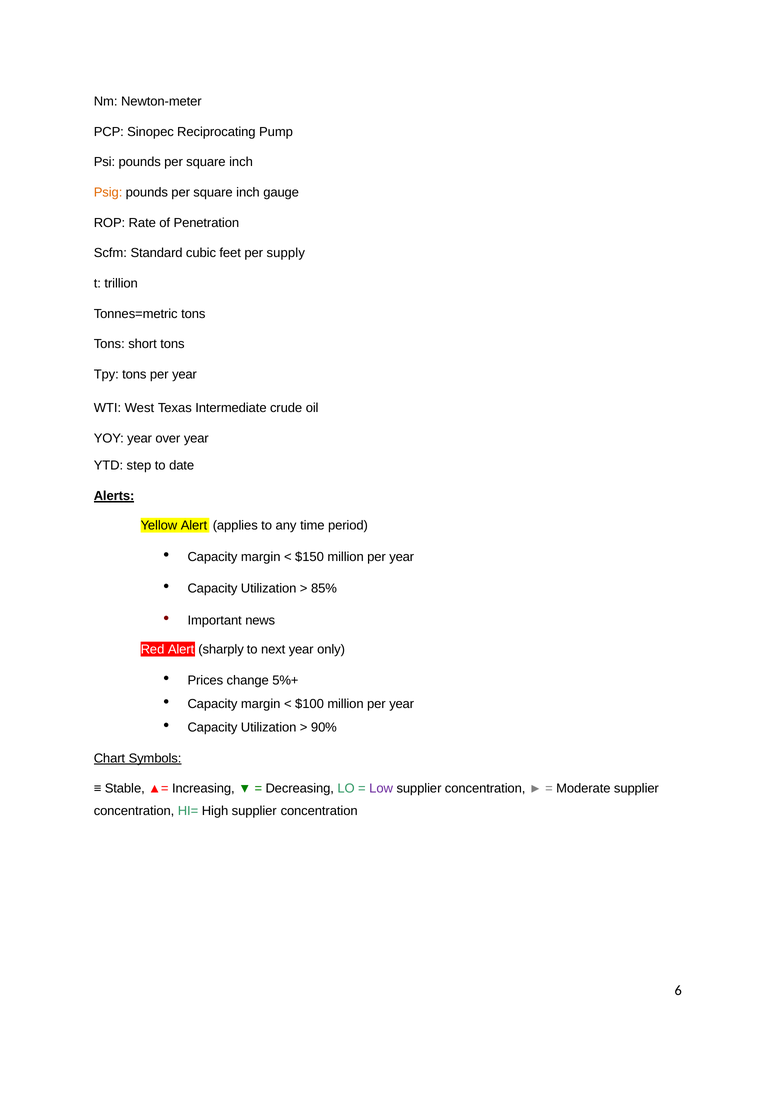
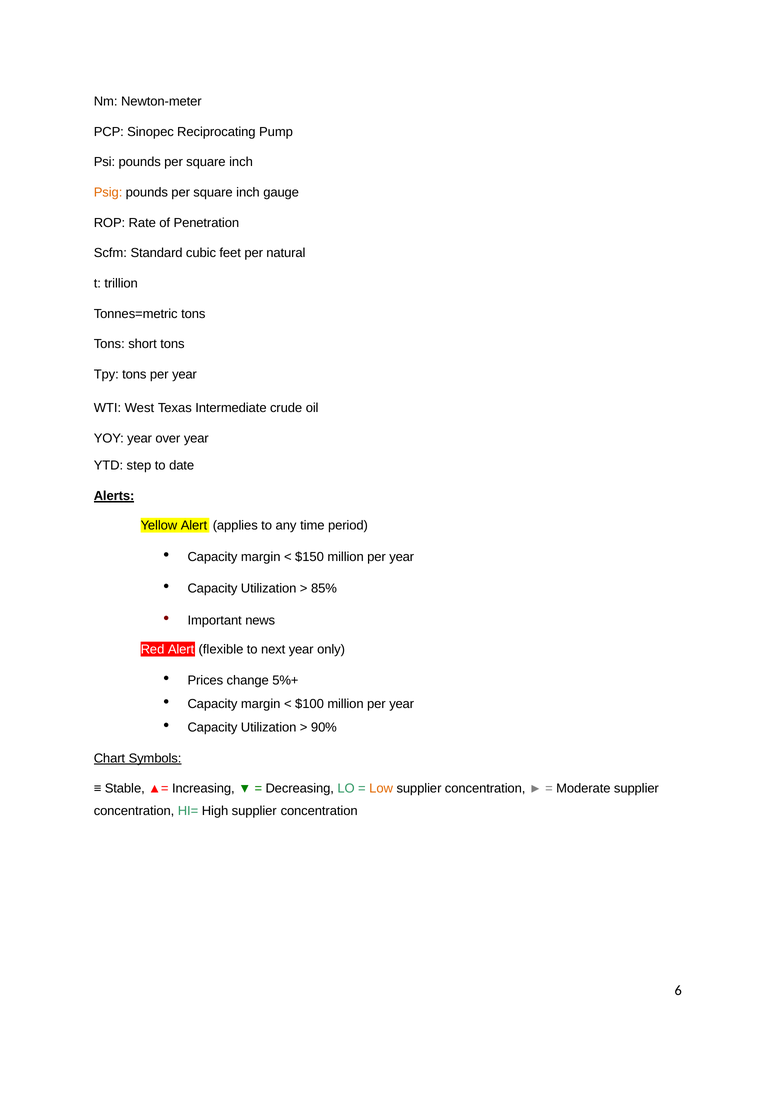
supply: supply -> natural (286, 253)
sharply: sharply -> flexible (221, 649)
Low colour: purple -> orange (381, 788)
